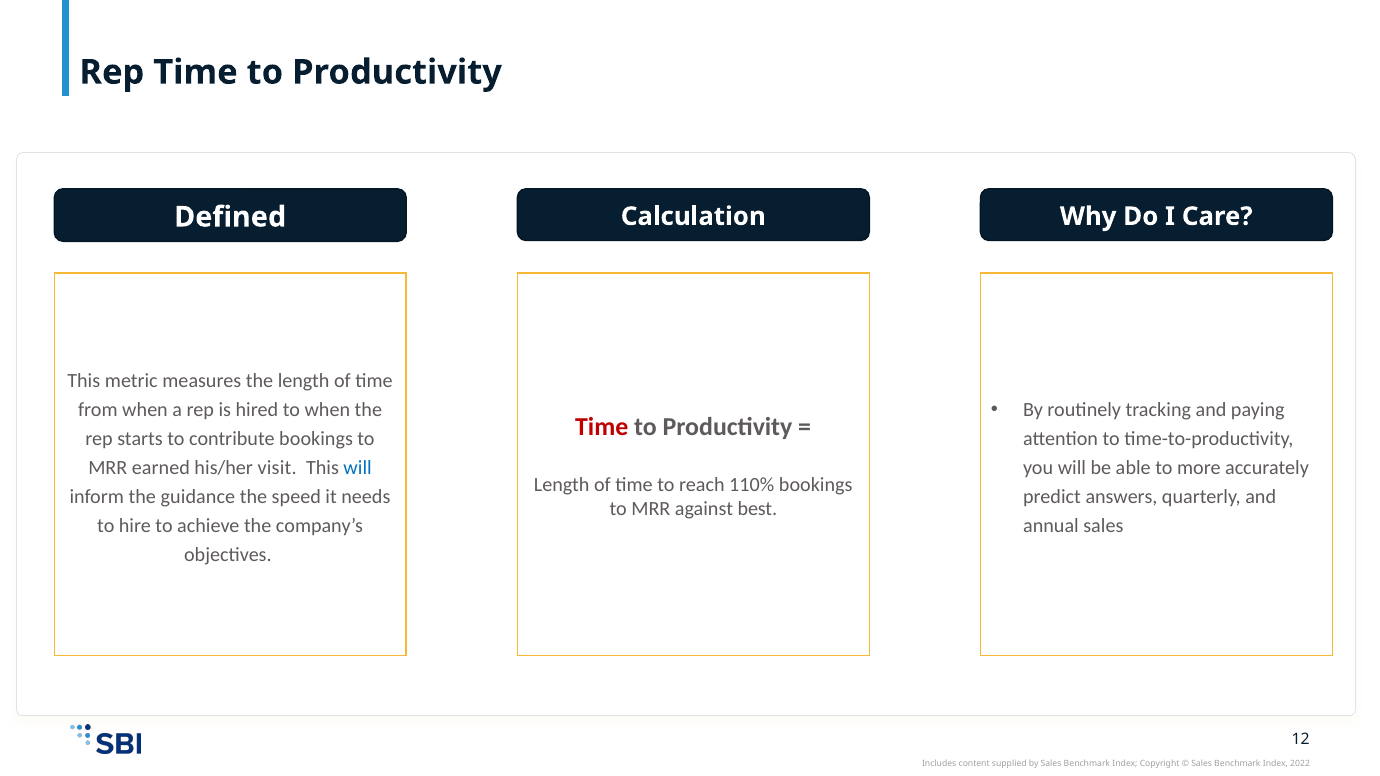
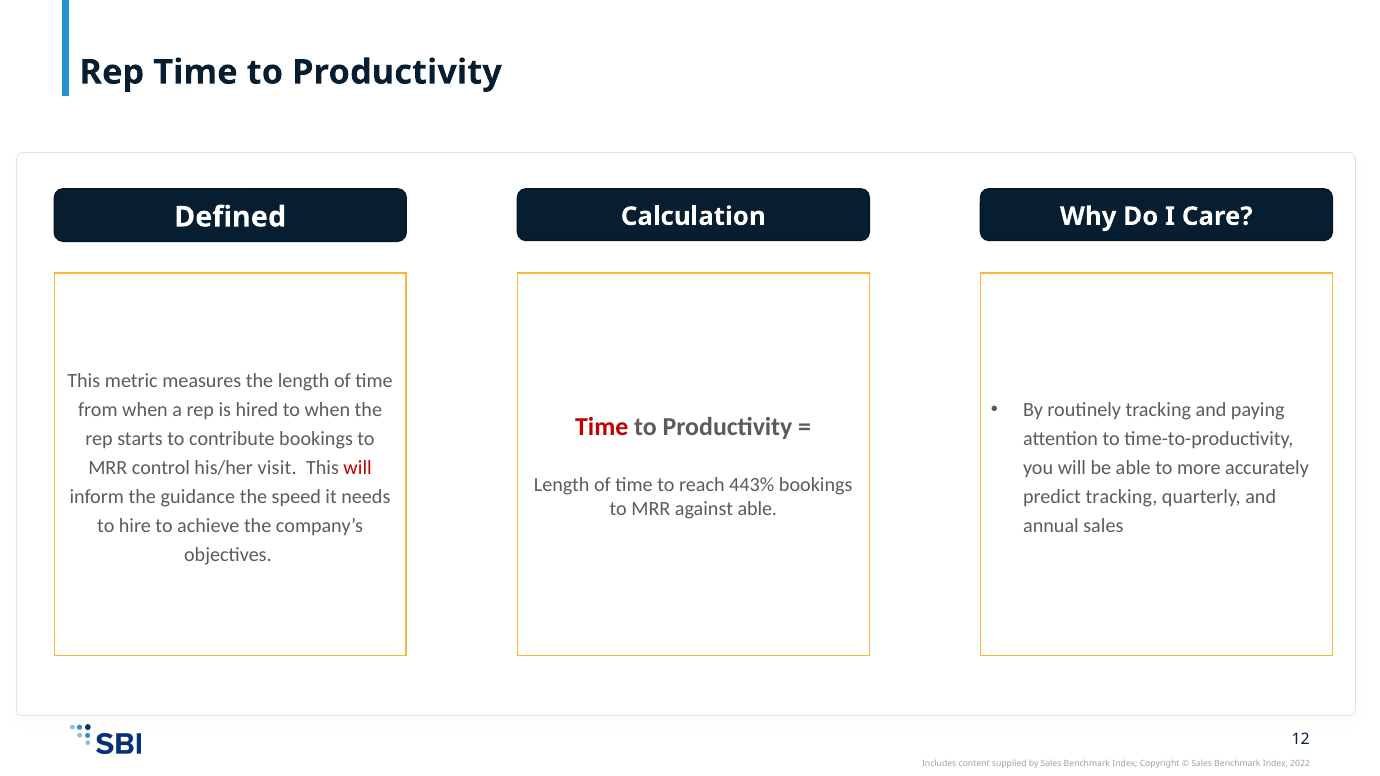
earned: earned -> control (161, 468)
will colour: blue -> red (358, 468)
110%: 110% -> 443% (752, 485)
predict answers: answers -> tracking (1121, 497)
against best: best -> able (757, 509)
